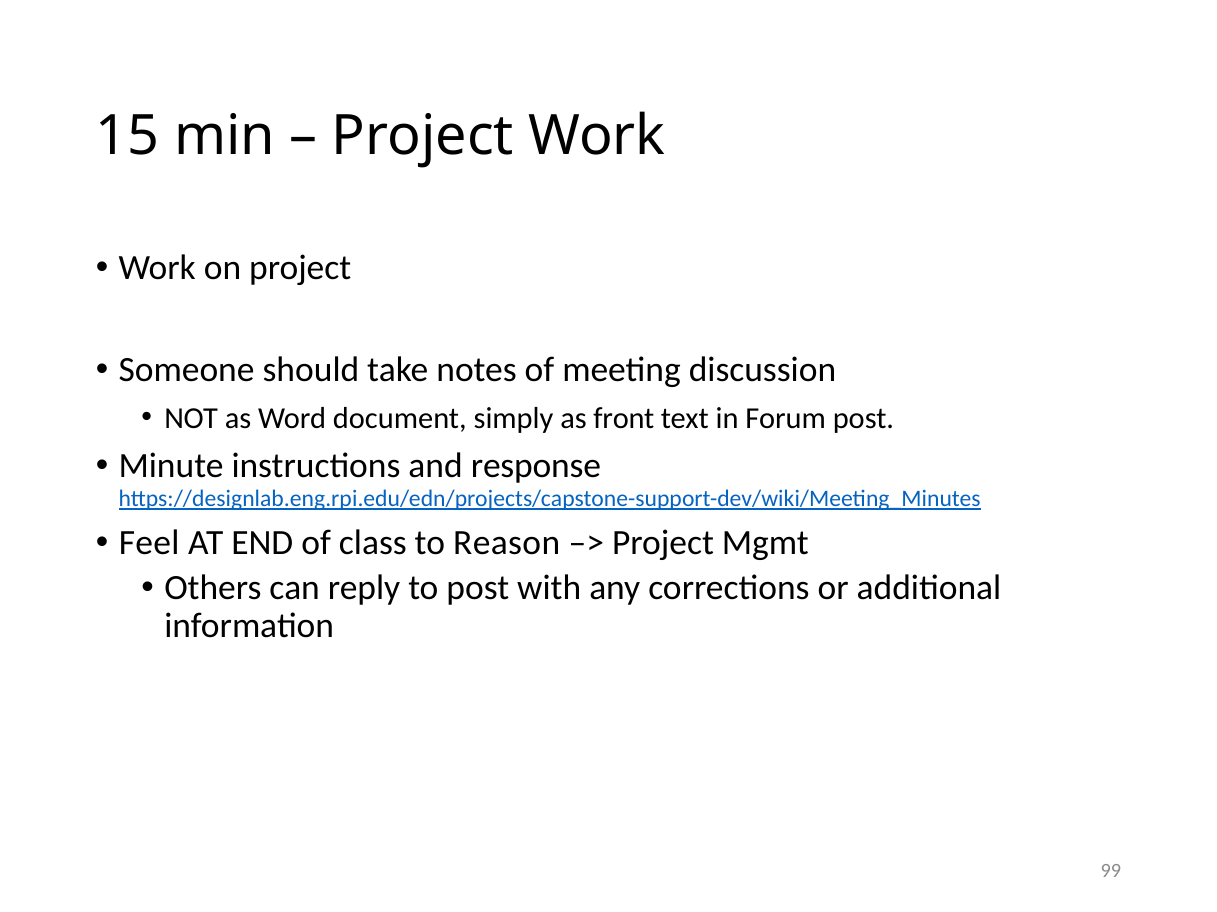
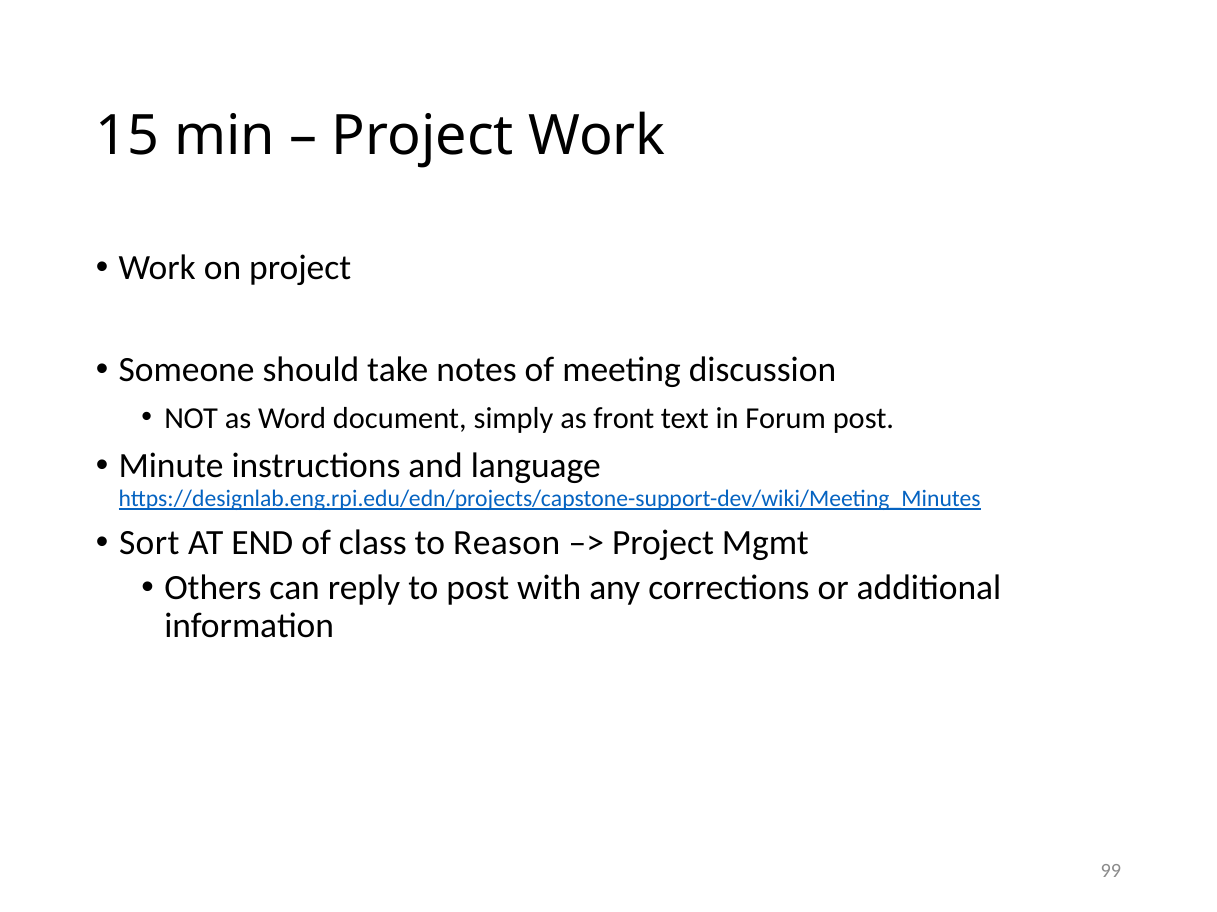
response: response -> language (536, 467)
Feel: Feel -> Sort (149, 544)
